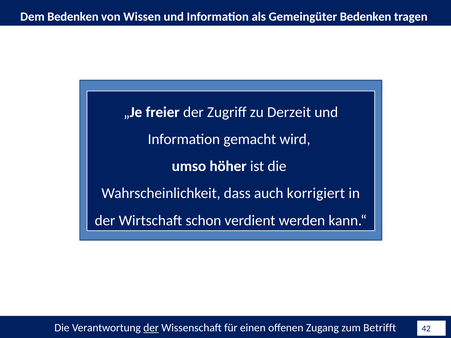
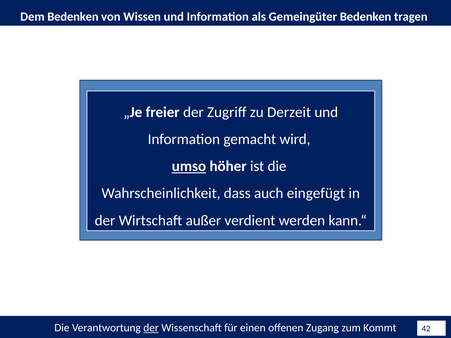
umso underline: none -> present (189, 166)
korrigiert: korrigiert -> eingefügt (316, 193)
schon: schon -> außer (203, 221)
Betrifft: Betrifft -> Kommt (380, 328)
